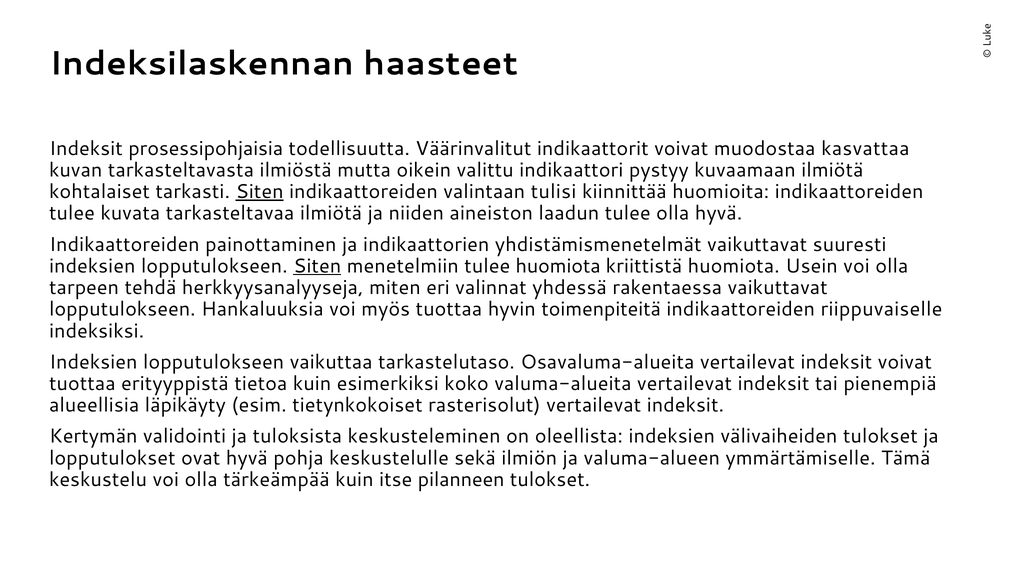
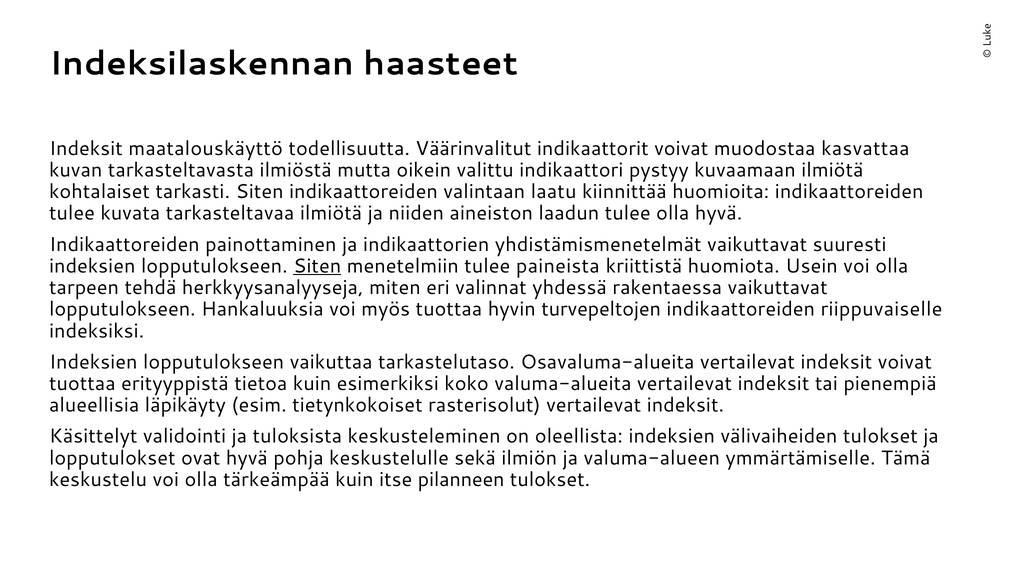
prosessipohjaisia: prosessipohjaisia -> maatalouskäyttö (206, 148)
Siten underline: present -> none (260, 192)
tulisi: tulisi -> laatu (554, 192)
tulee huomiota: huomiota -> paineista (558, 266)
toimenpiteitä: toimenpiteitä -> turvepeltojen (601, 309)
Kertymän: Kertymän -> Käsittelyt (93, 436)
